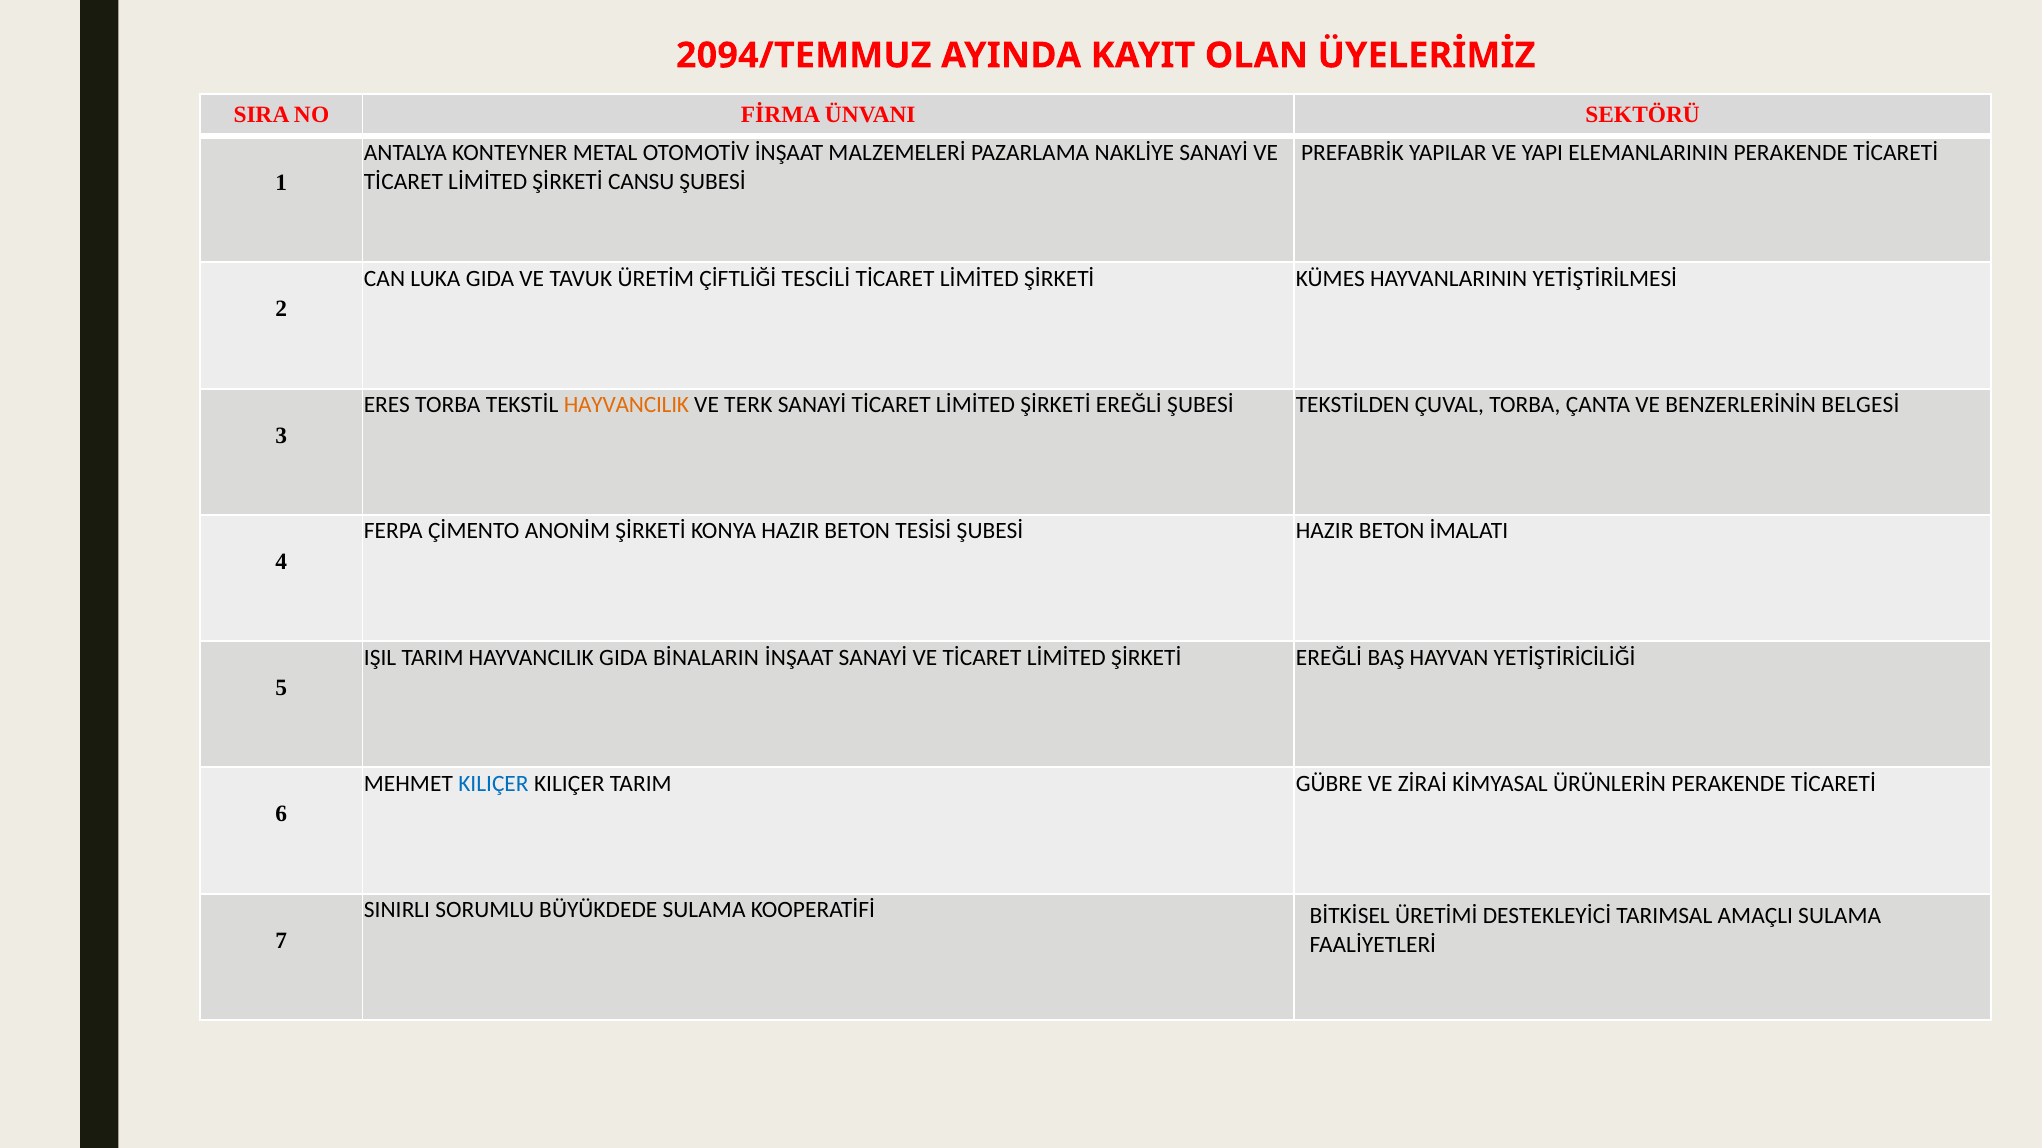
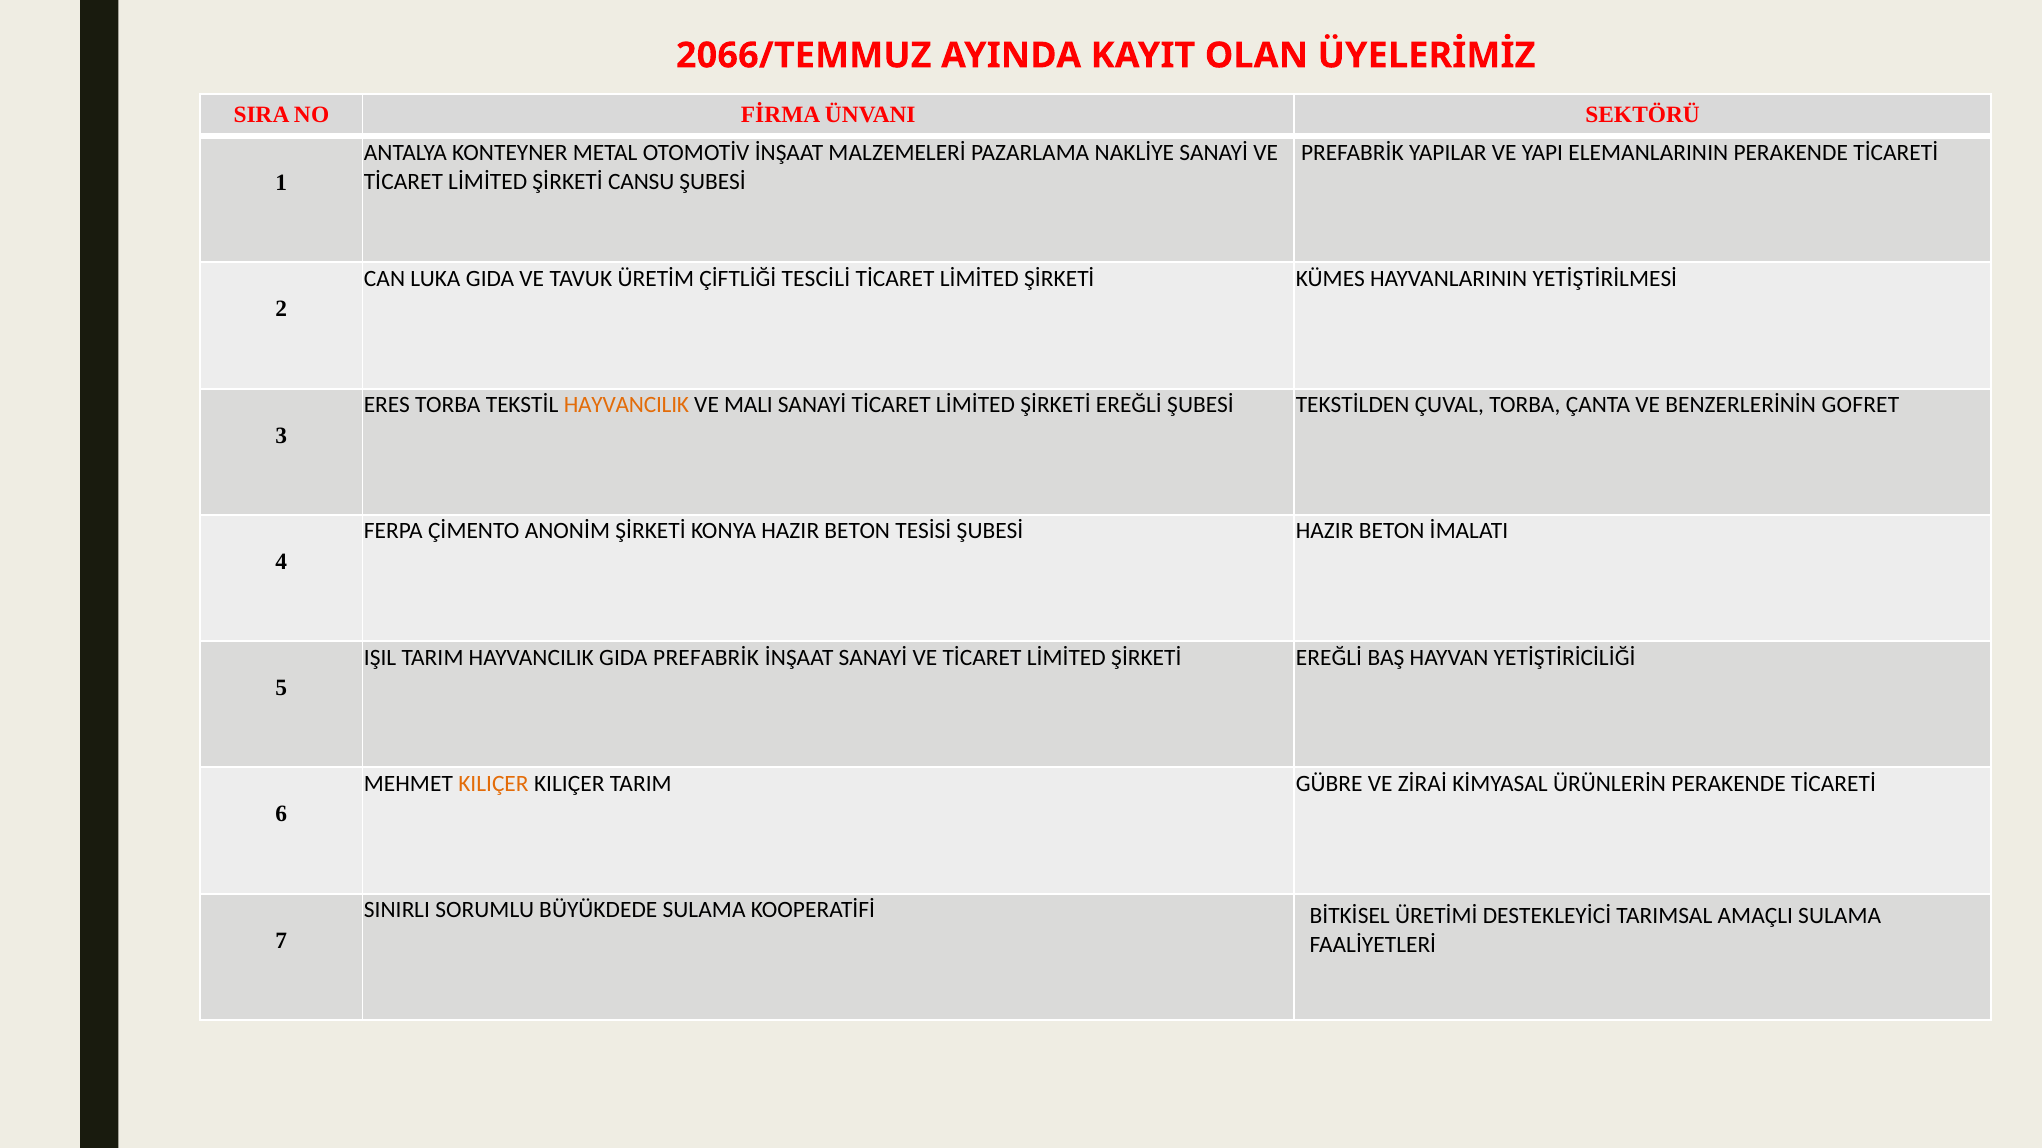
2094/TEMMUZ: 2094/TEMMUZ -> 2066/TEMMUZ (804, 56)
TERK: TERK -> MALI (749, 405)
BELGESİ: BELGESİ -> GOFRET (1860, 405)
GIDA BİNALARIN: BİNALARIN -> PREFABRİK (706, 658)
KILIÇER colour: blue -> orange (493, 784)
